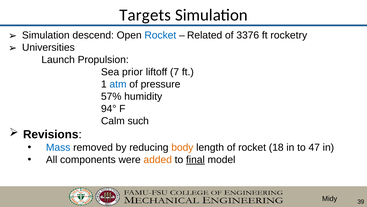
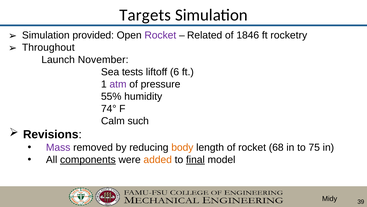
descend: descend -> provided (93, 35)
Rocket colour: blue -> purple (160, 35)
3376: 3376 -> 1846 (248, 35)
Universities: Universities -> Throughout (48, 47)
Propulsion: Propulsion -> November (103, 60)
prior: prior -> tests (133, 72)
7: 7 -> 6 (175, 72)
atm colour: blue -> purple (118, 84)
57%: 57% -> 55% (111, 96)
94°: 94° -> 74° (109, 109)
Mass colour: blue -> purple (58, 147)
18: 18 -> 68 (276, 147)
47: 47 -> 75 (314, 147)
components underline: none -> present (88, 159)
